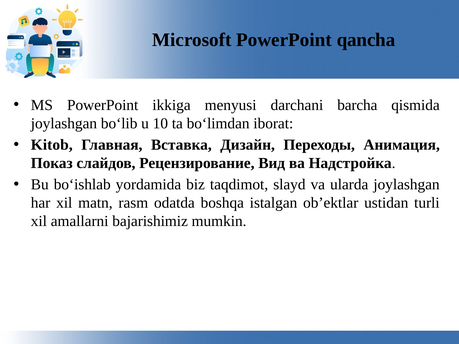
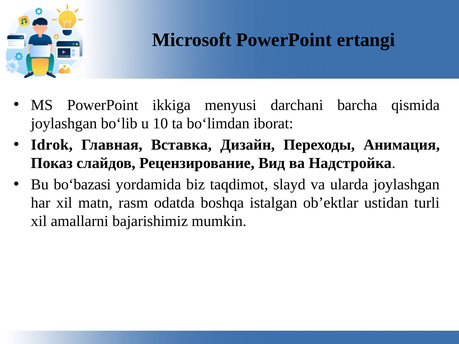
qancha: qancha -> ertangi (366, 40)
Kitob: Kitob -> Idrok (52, 145)
bo‘ishlаb: bo‘ishlаb -> bo‘bazasi (82, 185)
